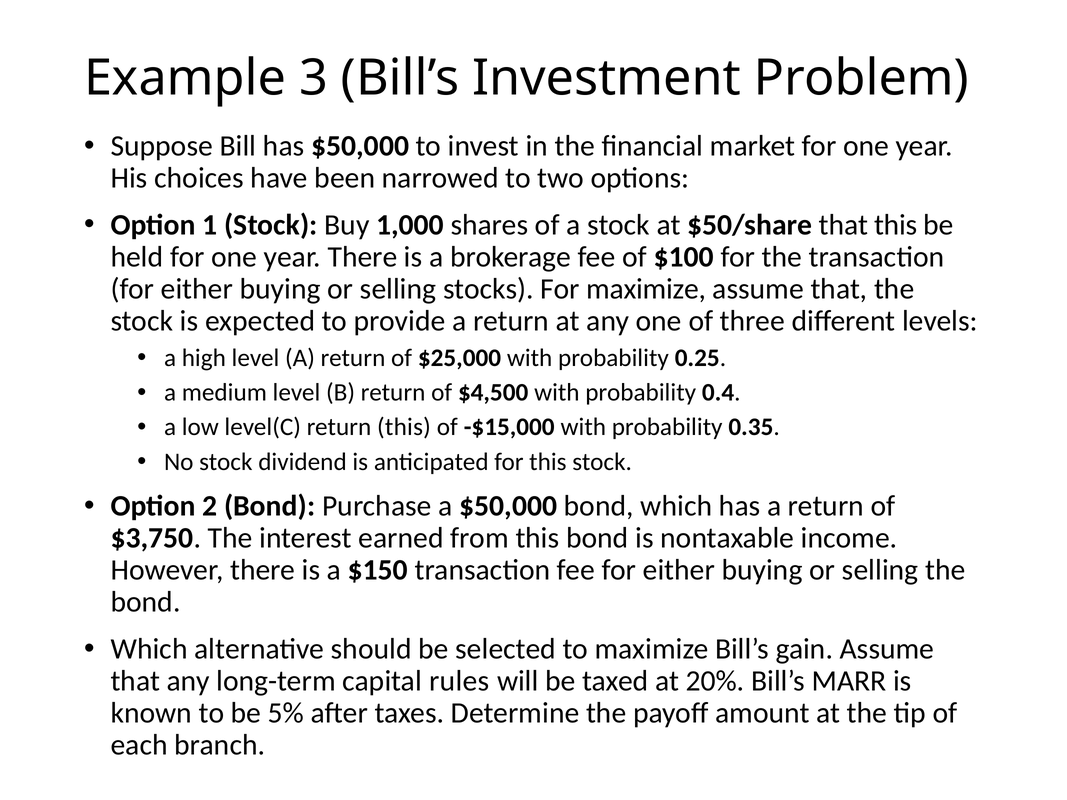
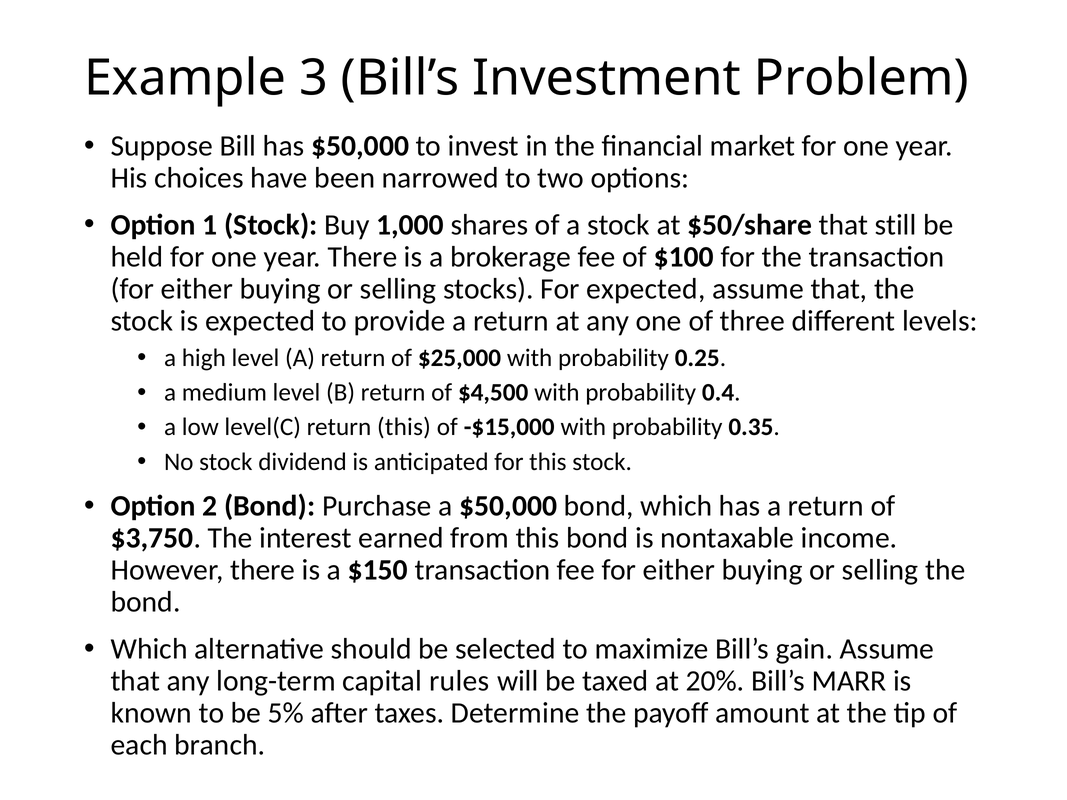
that this: this -> still (896, 225)
For maximize: maximize -> expected (646, 289)
